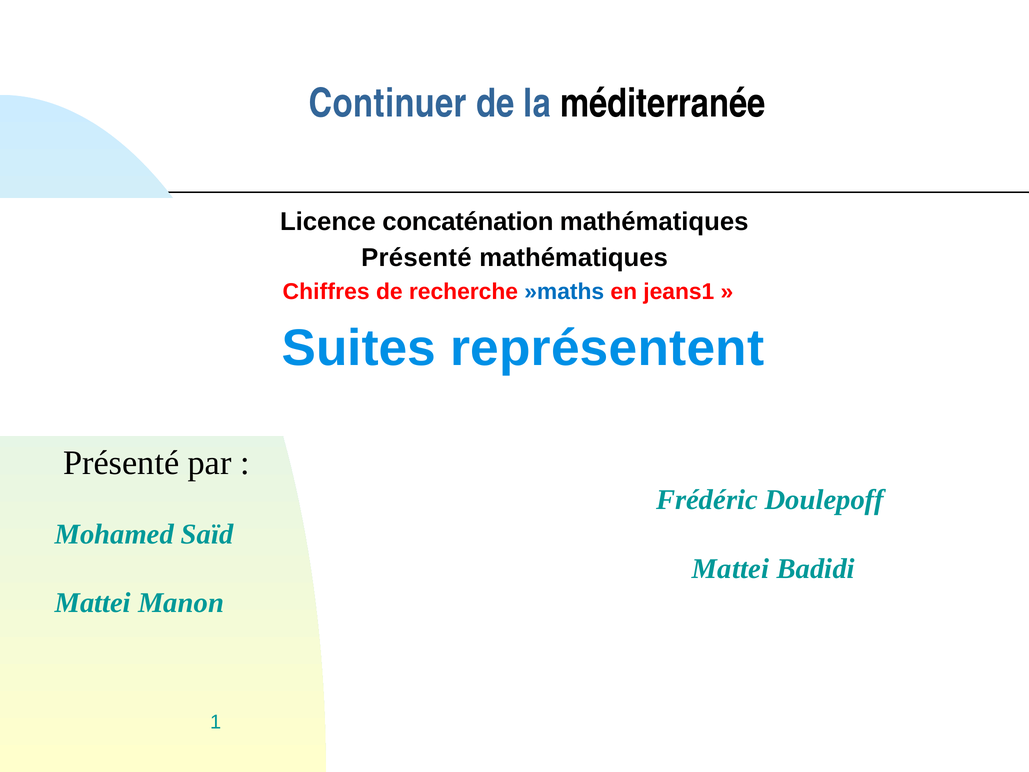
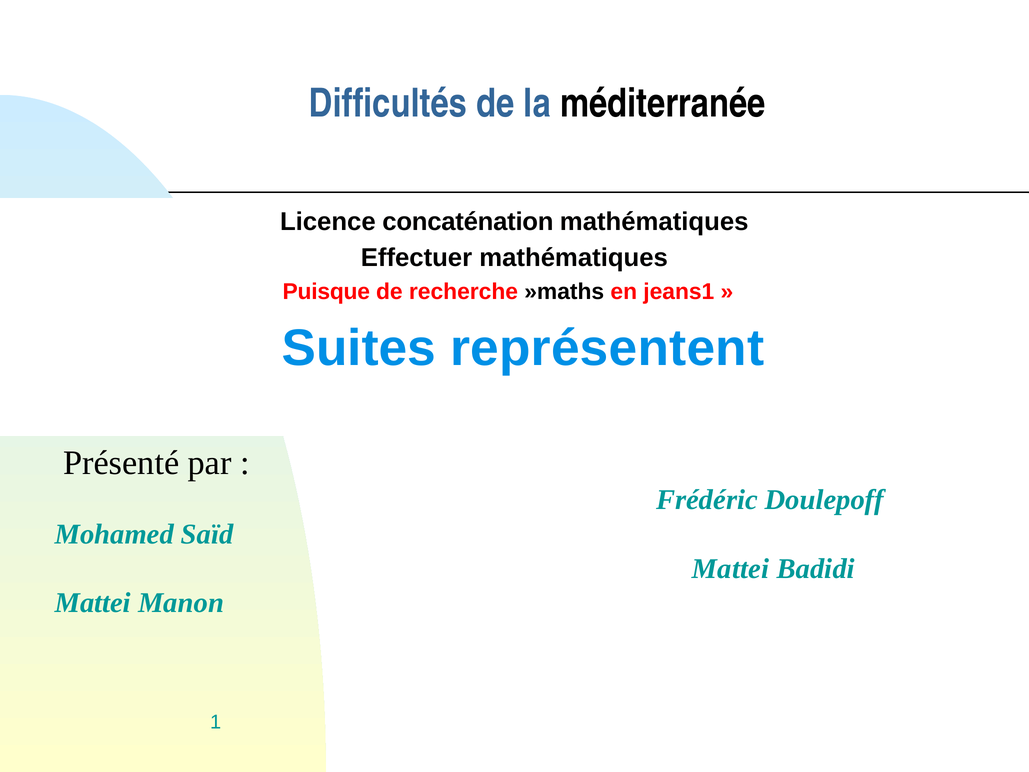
Continuer: Continuer -> Difficultés (388, 103)
Présenté: Présenté -> Effectuer (417, 258)
Chiffres: Chiffres -> Puisque (326, 291)
»maths colour: blue -> black (564, 291)
